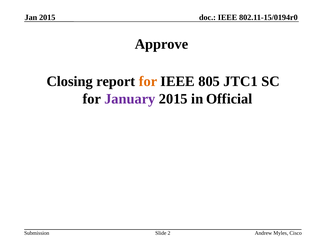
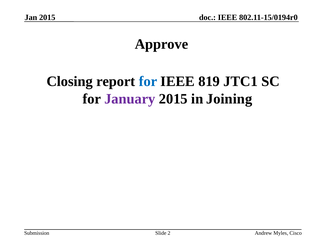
for colour: orange -> blue (148, 81)
805: 805 -> 819 (209, 81)
Official: Official -> Joining (229, 98)
